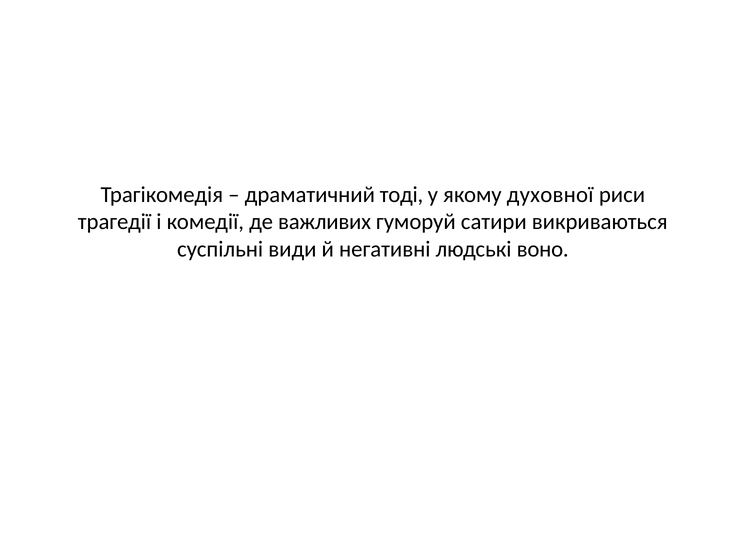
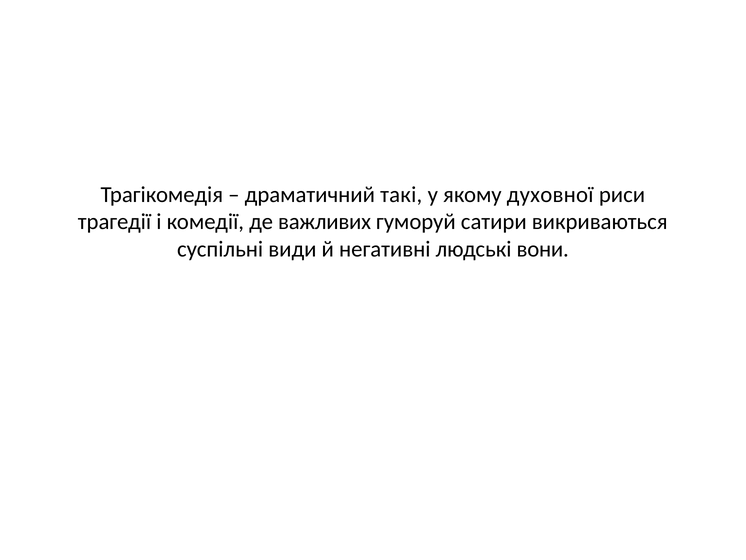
тоді: тоді -> такі (401, 194)
воно: воно -> вони (543, 249)
